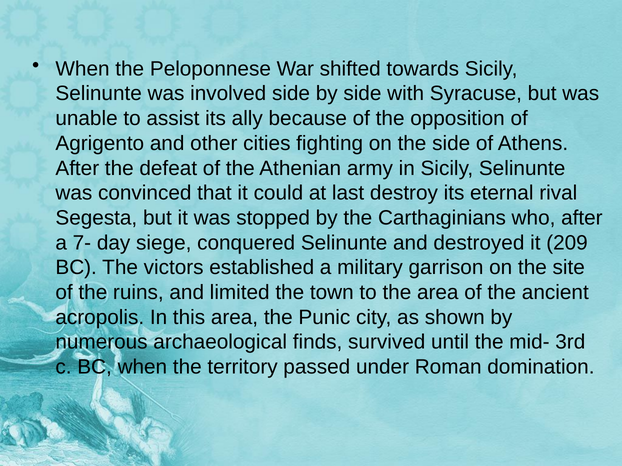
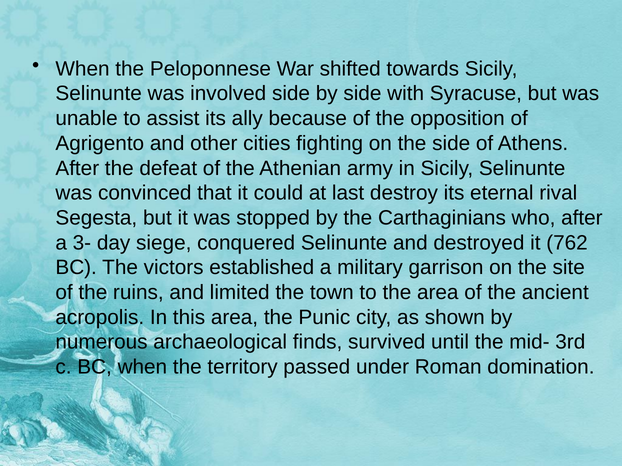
7-: 7- -> 3- (82, 243)
209: 209 -> 762 (567, 243)
